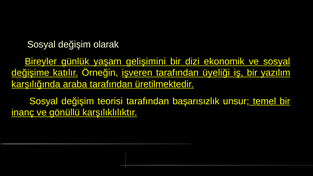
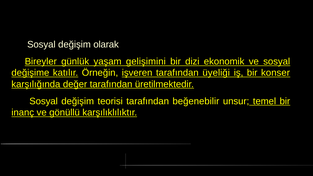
yazılım: yazılım -> konser (276, 73)
araba: araba -> değer (75, 84)
başarısızlık: başarısızlık -> beğenebilir (196, 101)
